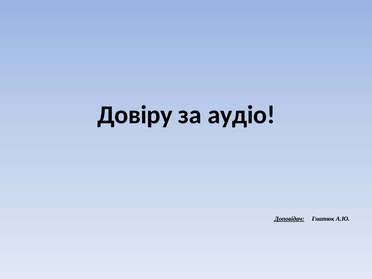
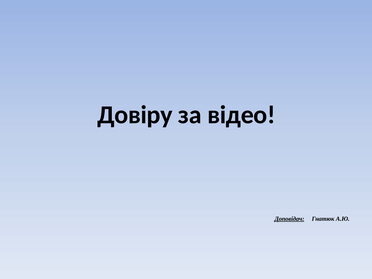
аудіо: аудіо -> відео (241, 115)
